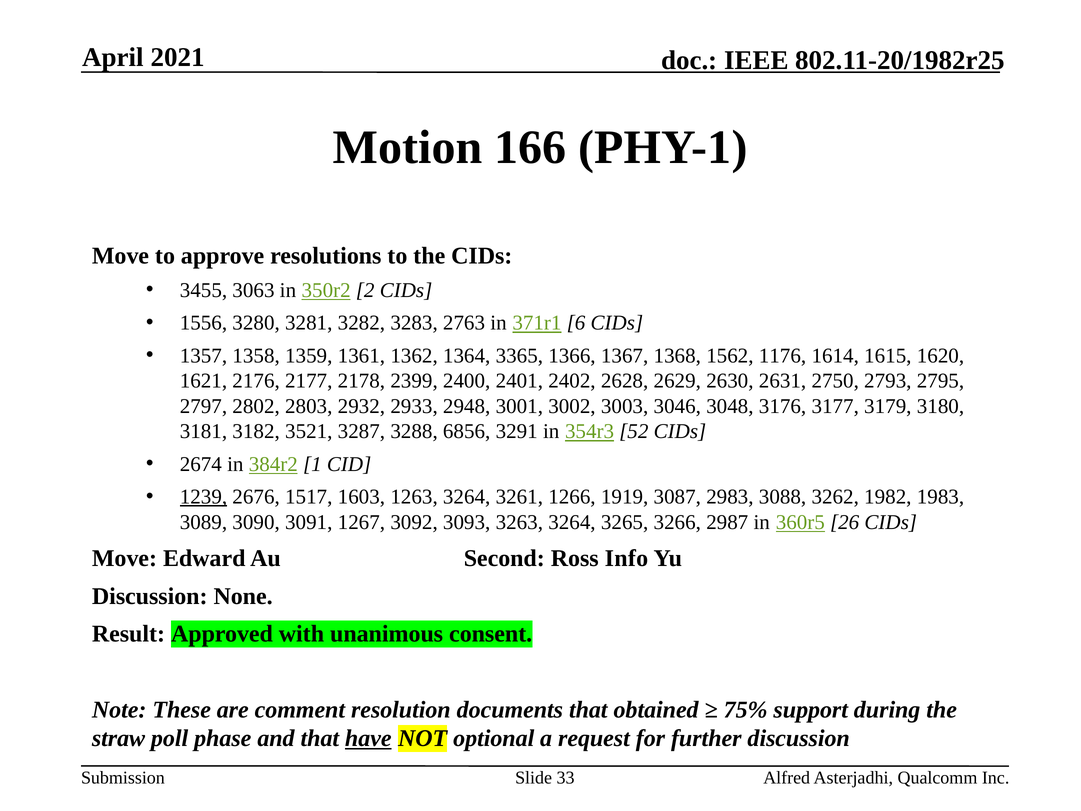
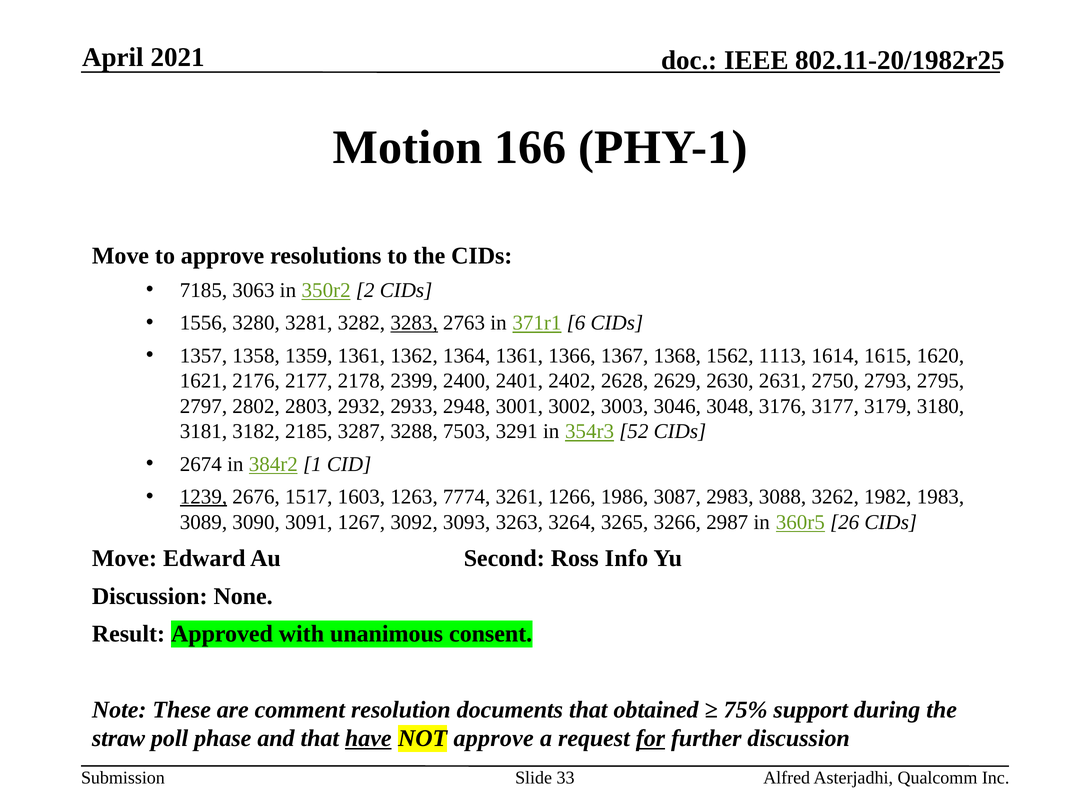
3455: 3455 -> 7185 (203, 290)
3283 underline: none -> present (414, 323)
1364 3365: 3365 -> 1361 (519, 355)
1176: 1176 -> 1113 (783, 355)
3521: 3521 -> 2185 (309, 431)
6856: 6856 -> 7503 (467, 431)
1263 3264: 3264 -> 7774 (467, 497)
1919: 1919 -> 1986 (625, 497)
NOT optional: optional -> approve (494, 738)
for underline: none -> present (650, 738)
